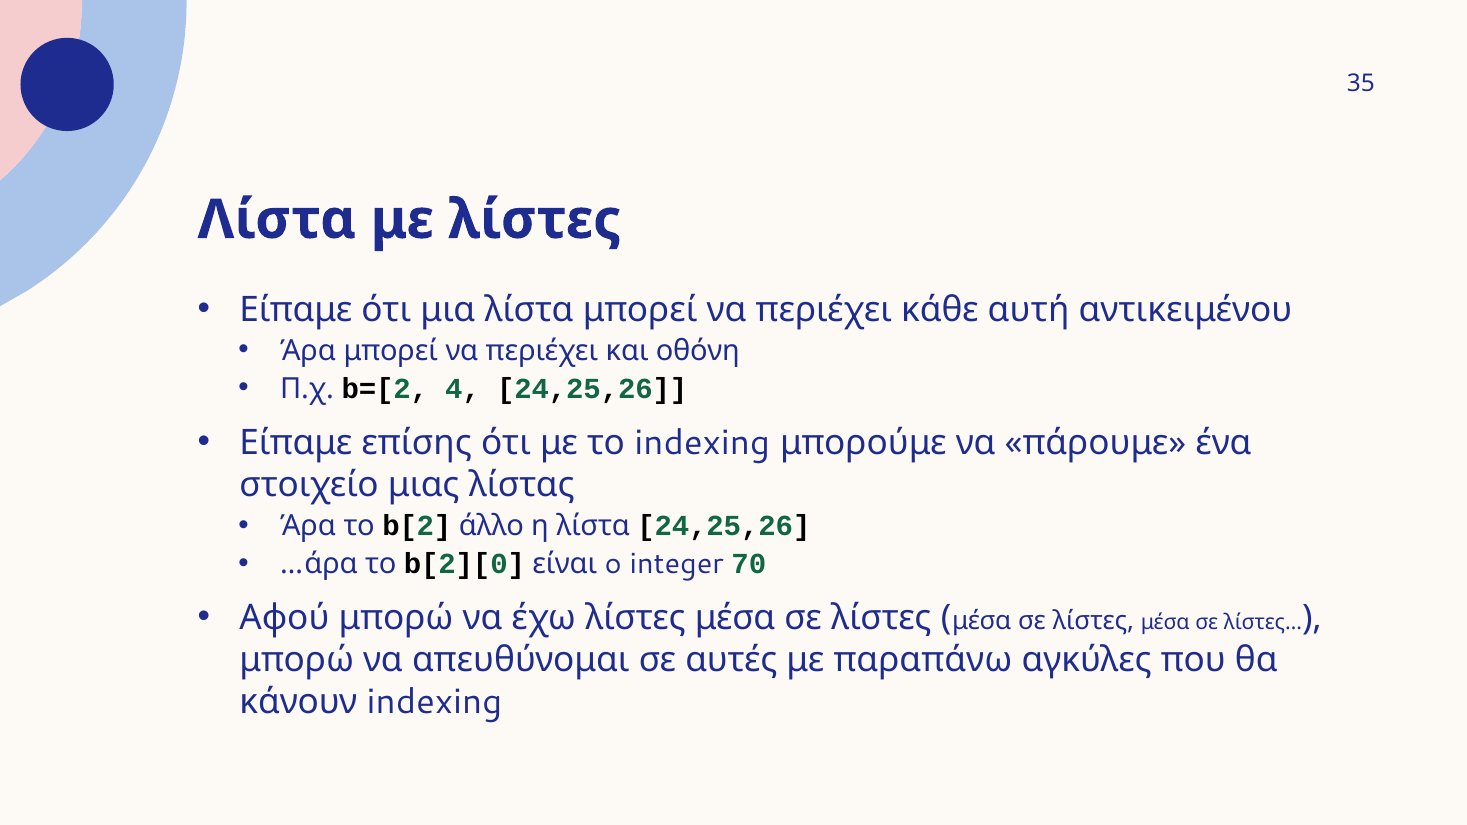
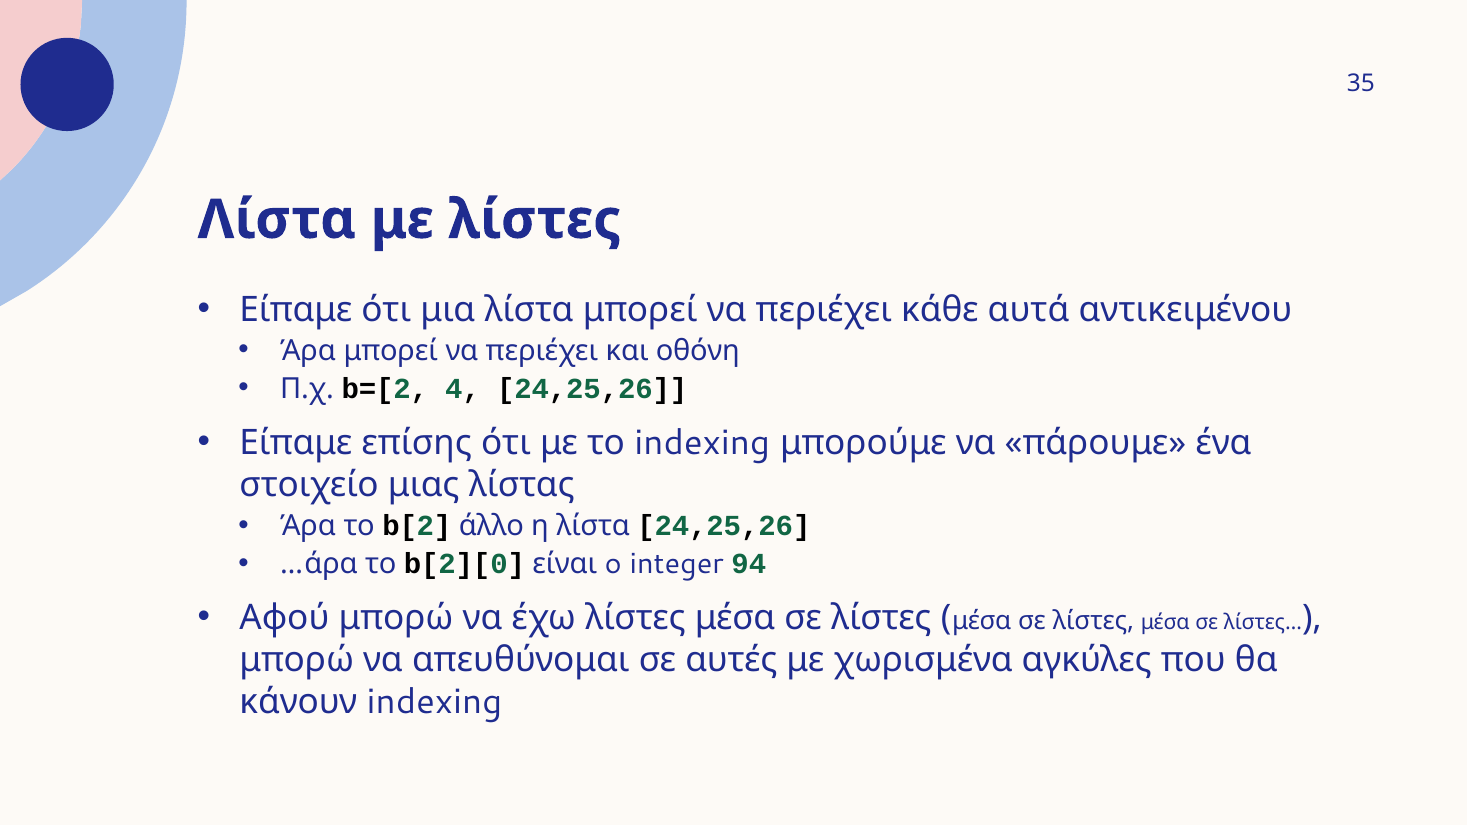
αυτή: αυτή -> αυτά (1029, 310)
70: 70 -> 94 (749, 564)
παραπάνω: παραπάνω -> χωρισμένα (923, 660)
